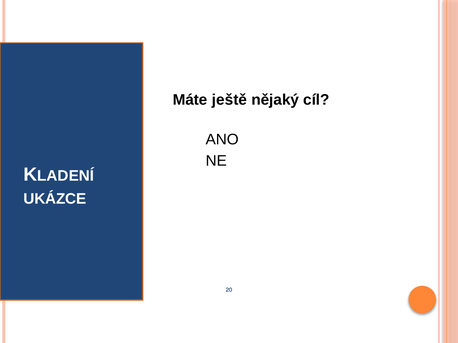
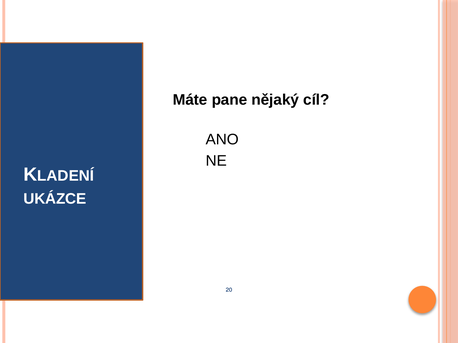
ještě: ještě -> pane (229, 100)
